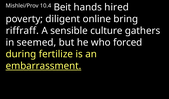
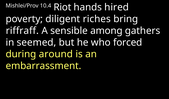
Beit: Beit -> Riot (62, 7)
online: online -> riches (97, 19)
culture: culture -> among (106, 31)
fertilize: fertilize -> around (56, 54)
embarrassment underline: present -> none (43, 66)
